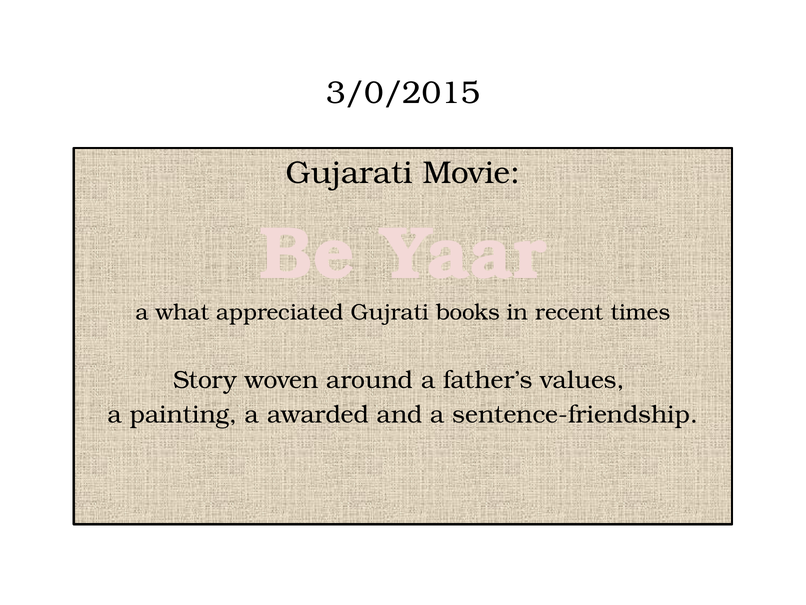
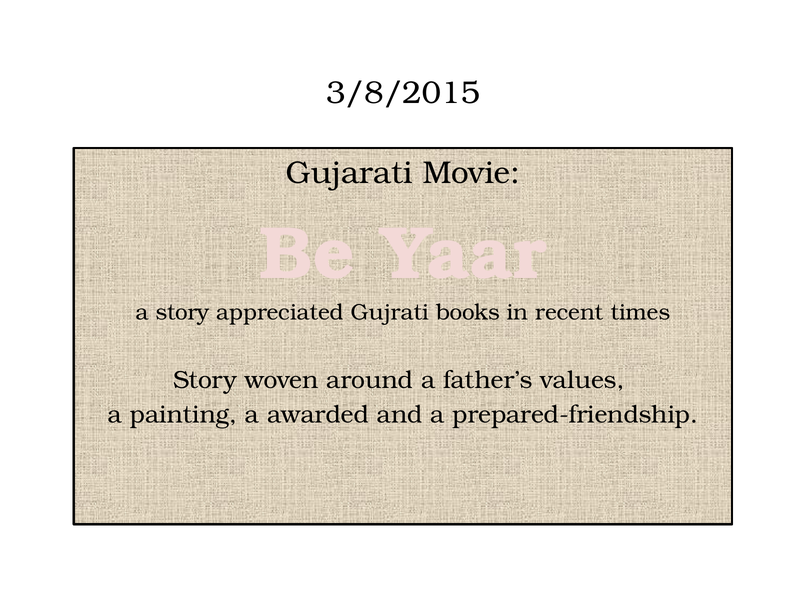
3/0/2015: 3/0/2015 -> 3/8/2015 (403, 93)
a what: what -> story (182, 312)
sentence-friendship: sentence-friendship -> prepared-friendship (575, 414)
